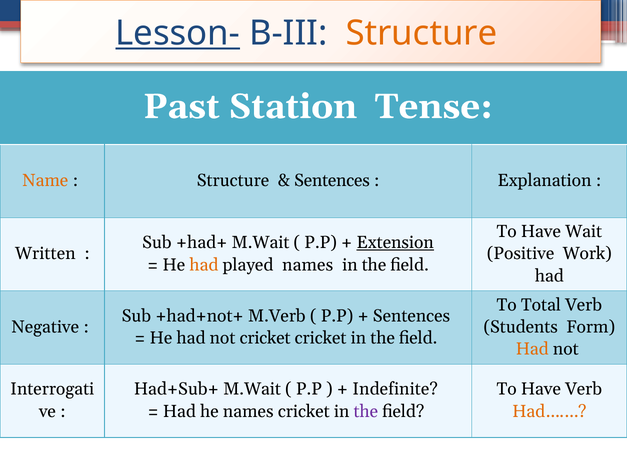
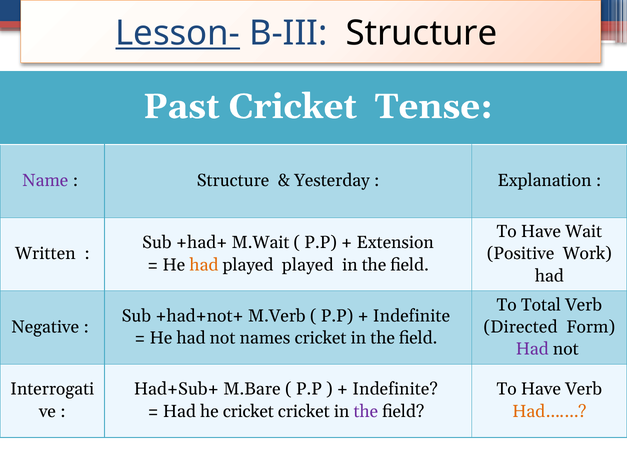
Structure colour: orange -> black (422, 33)
Past Station: Station -> Cricket (293, 106)
Name colour: orange -> purple (45, 180)
Sentences: Sentences -> Yesterday (332, 180)
Extension underline: present -> none (395, 242)
played names: names -> played (308, 264)
Sentences: Sentences -> Indefinite (411, 315)
Students: Students -> Directed (521, 326)
not cricket: cricket -> names (265, 337)
Had colour: orange -> purple (532, 349)
Had+Sub+ M.Wait: M.Wait -> M.Bare (252, 388)
he names: names -> cricket (248, 411)
